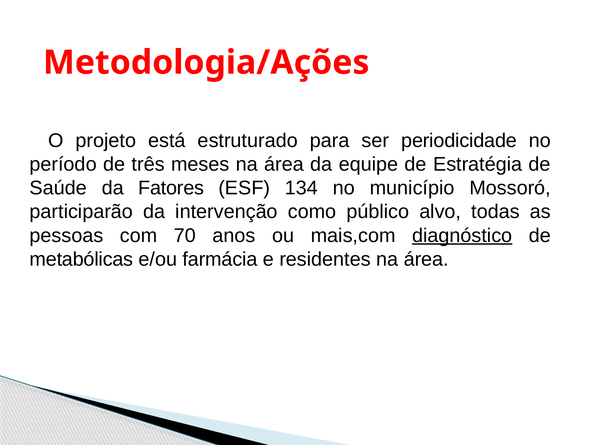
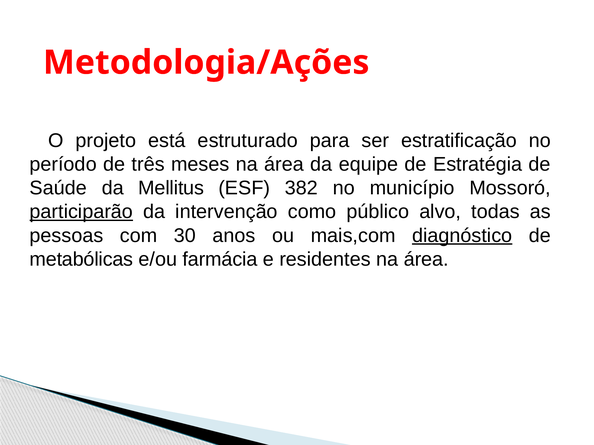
periodicidade: periodicidade -> estratificação (459, 141)
Fatores: Fatores -> Mellitus (171, 188)
134: 134 -> 382 (301, 188)
participarão underline: none -> present (81, 212)
70: 70 -> 30 (185, 236)
